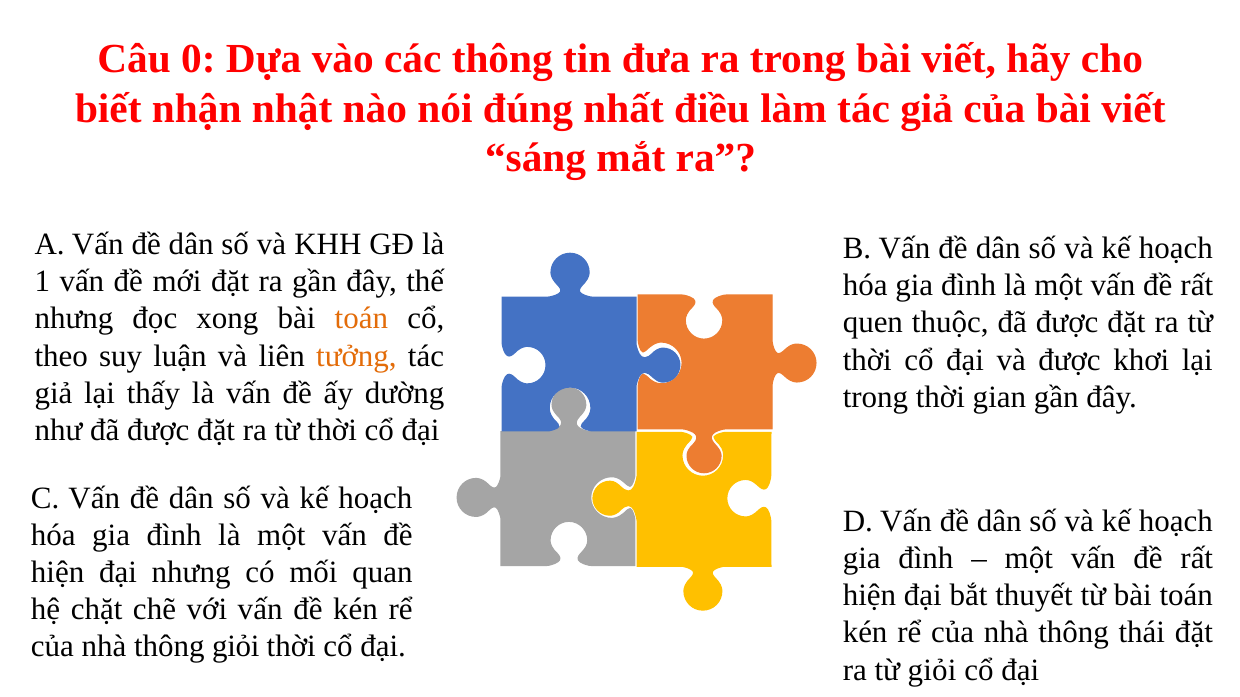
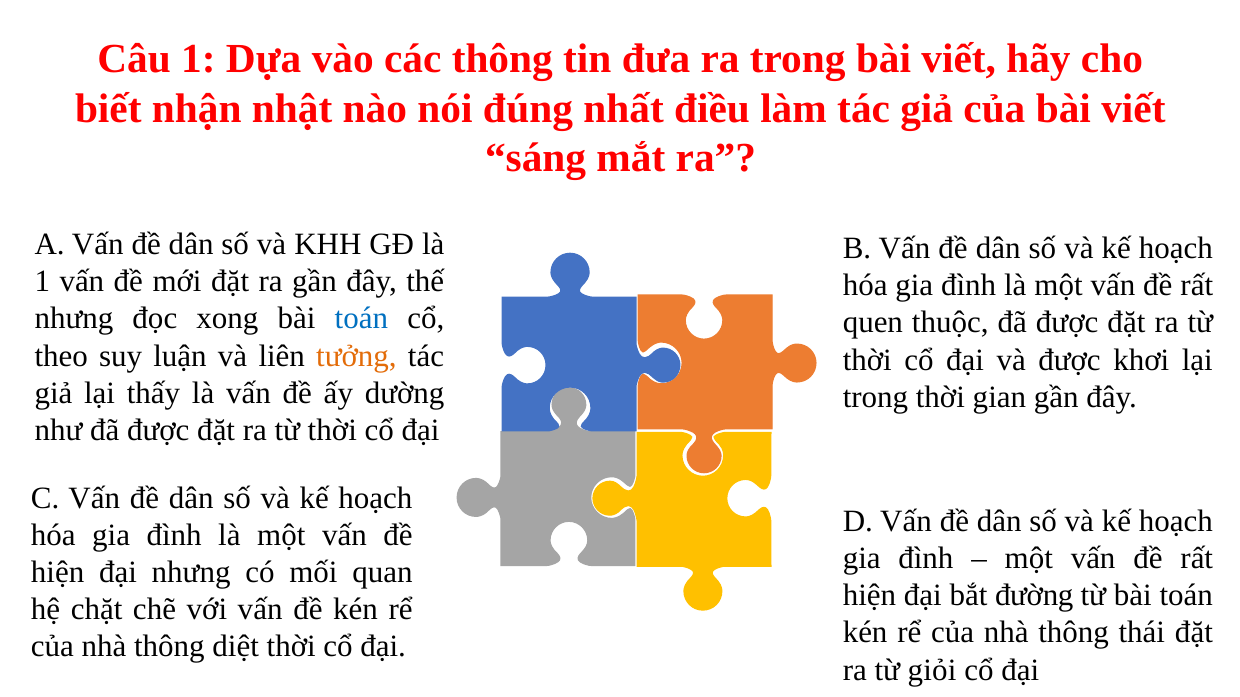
Câu 0: 0 -> 1 (198, 59)
toán colour: orange -> blue (361, 319)
thuyết: thuyết -> đường (1034, 596)
thông giỏi: giỏi -> diệt (236, 647)
